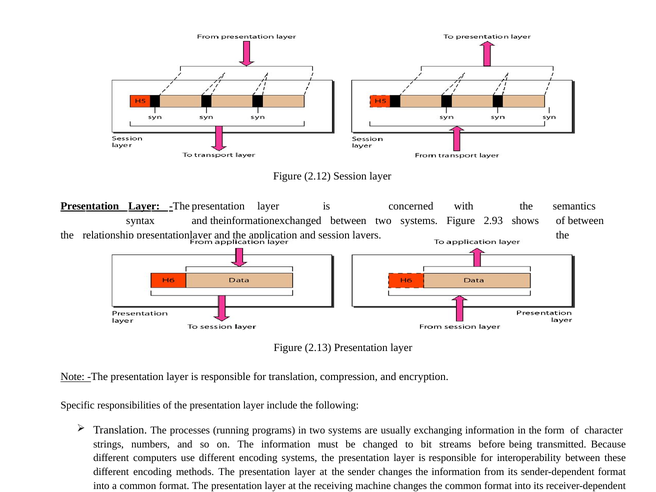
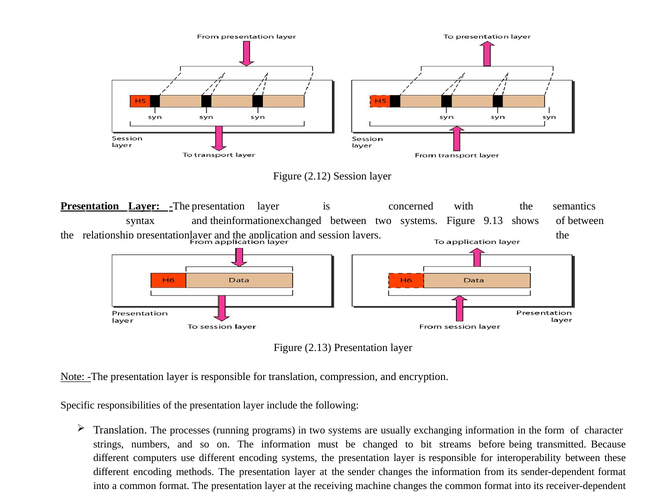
2.93: 2.93 -> 9.13 (493, 221)
